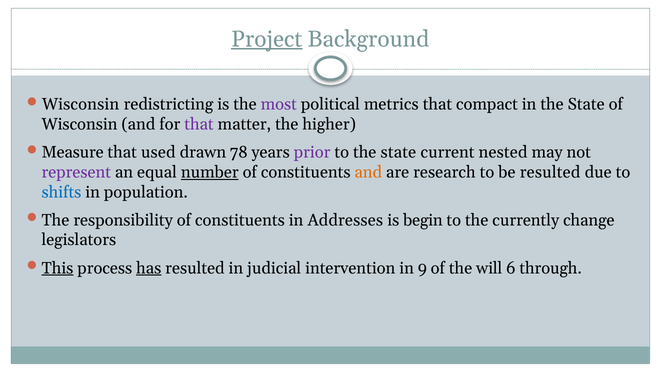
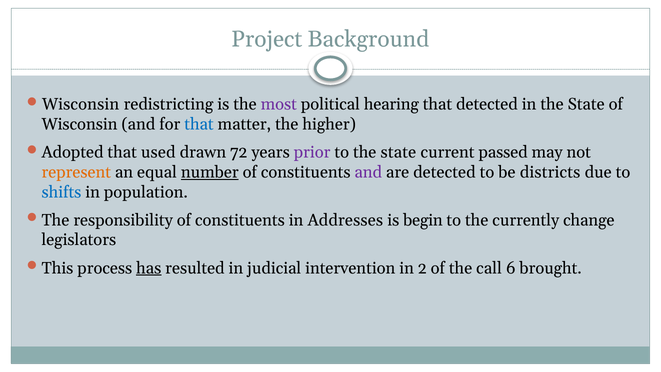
Project underline: present -> none (267, 39)
metrics: metrics -> hearing (391, 104)
that compact: compact -> detected (487, 104)
that colour: purple -> blue (199, 124)
Measure: Measure -> Adopted (73, 152)
78: 78 -> 72 (239, 152)
nested: nested -> passed (503, 152)
represent colour: purple -> orange (76, 172)
and colour: orange -> purple (368, 172)
are research: research -> detected (444, 172)
be resulted: resulted -> districts (550, 172)
This underline: present -> none (57, 268)
9: 9 -> 2 (422, 268)
will: will -> call (489, 268)
through: through -> brought (551, 268)
